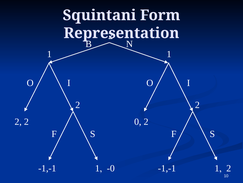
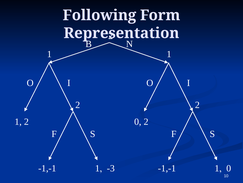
Squintani: Squintani -> Following (99, 15)
2: 2 -> 1 (18, 121)
-0: -0 -> -3 (111, 168)
1 2: 2 -> 0 (229, 168)
